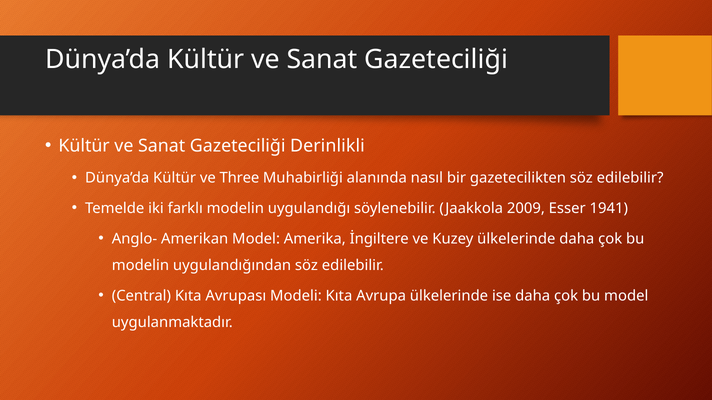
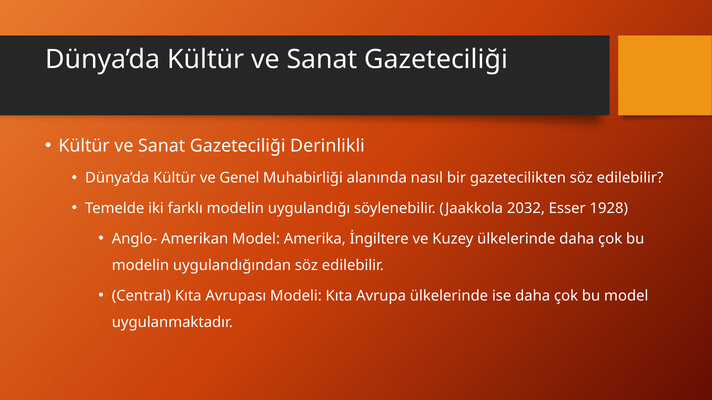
Three: Three -> Genel (239, 178)
2009: 2009 -> 2032 (526, 209)
1941: 1941 -> 1928 (609, 209)
